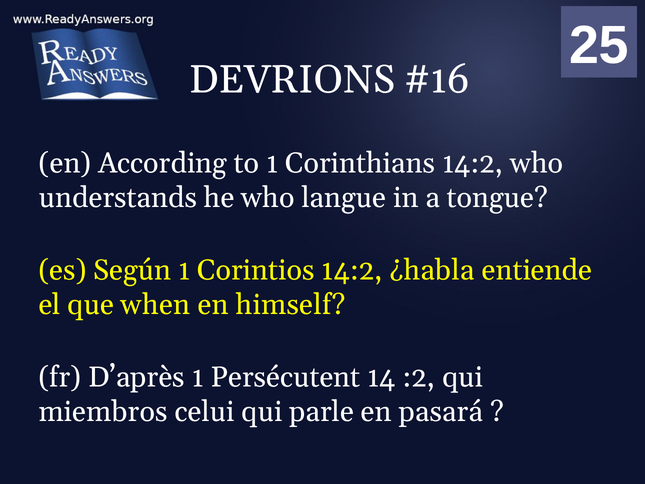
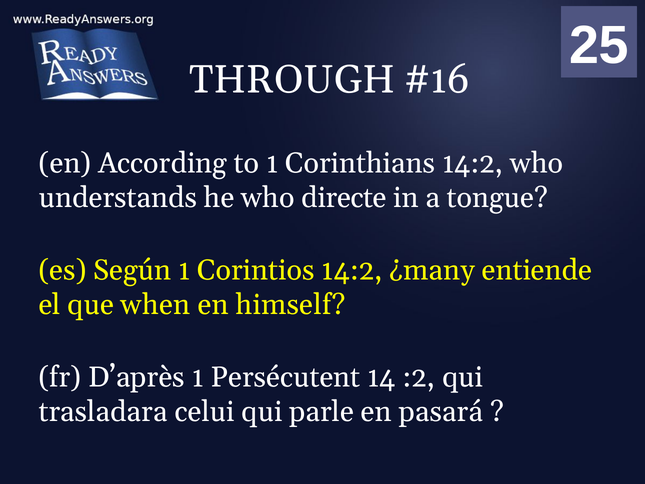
DEVRIONS: DEVRIONS -> THROUGH (292, 80)
langue: langue -> directe (344, 198)
¿habla: ¿habla -> ¿many (432, 270)
miembros: miembros -> trasladara (103, 412)
